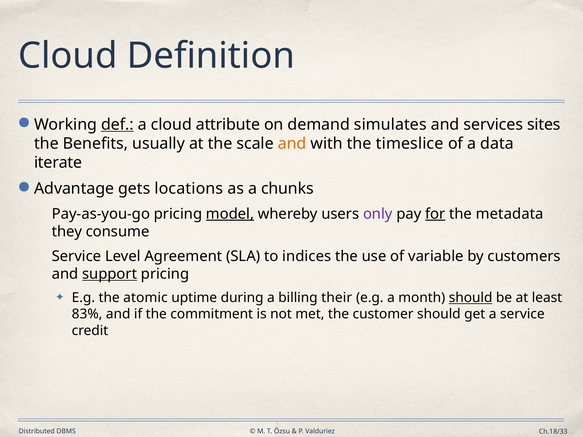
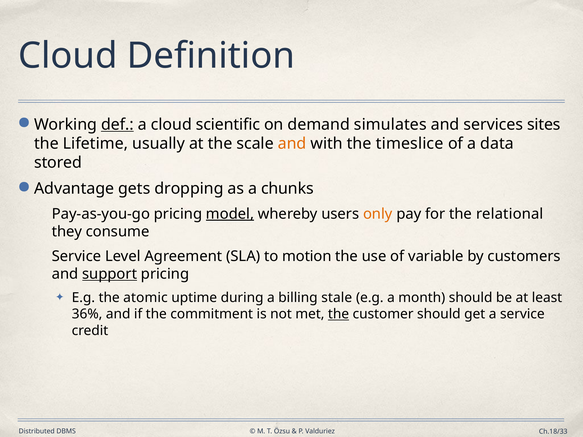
attribute: attribute -> scientific (228, 125)
Benefits: Benefits -> Lifetime (96, 144)
iterate: iterate -> stored (58, 163)
locations: locations -> dropping (189, 189)
only colour: purple -> orange (378, 214)
for underline: present -> none (435, 214)
metadata: metadata -> relational (510, 214)
indices: indices -> motion (307, 256)
their: their -> stale (337, 298)
should underline: present -> none (471, 298)
83%: 83% -> 36% (87, 314)
the underline: none -> present (339, 314)
